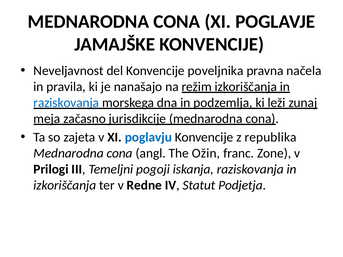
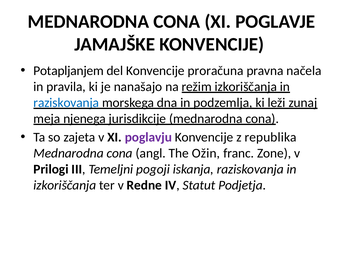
Neveljavnost: Neveljavnost -> Potapljanjem (69, 71)
poveljnika: poveljnika -> proračuna (216, 71)
začasno: začasno -> njenega (85, 119)
poglavju colour: blue -> purple (148, 137)
